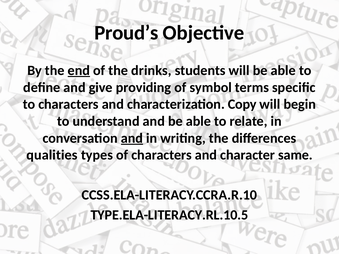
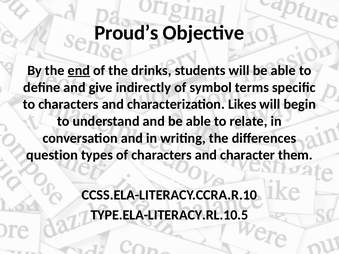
providing: providing -> indirectly (143, 87)
Copy: Copy -> Likes (242, 104)
and underline: present -> none (132, 138)
qualities: qualities -> question (52, 155)
same: same -> them (295, 155)
